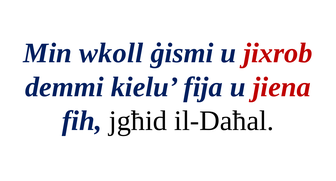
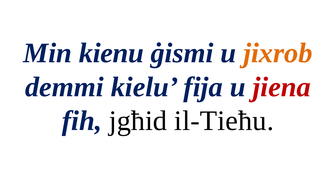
wkoll: wkoll -> kienu (111, 53)
jixrob colour: red -> orange (278, 53)
il-Daħal: il-Daħal -> il-Tieħu (224, 121)
